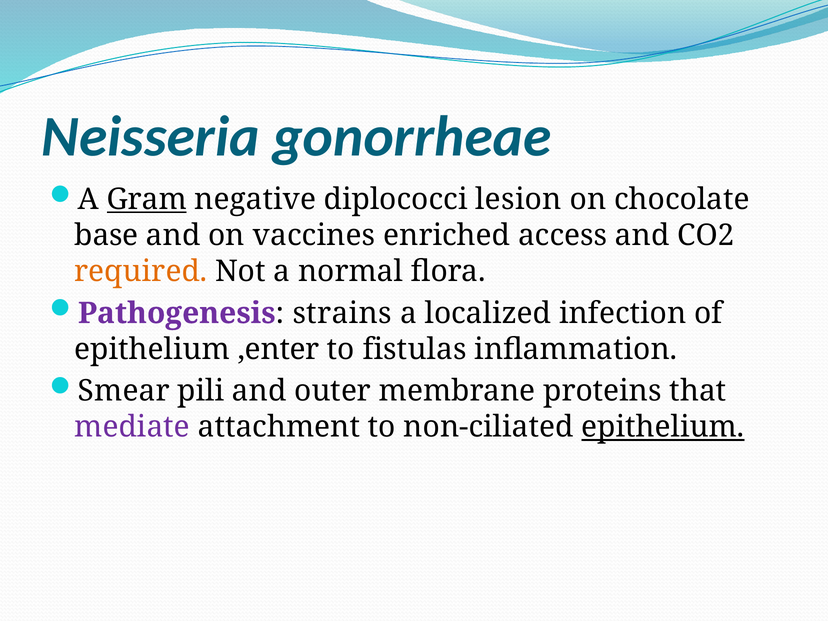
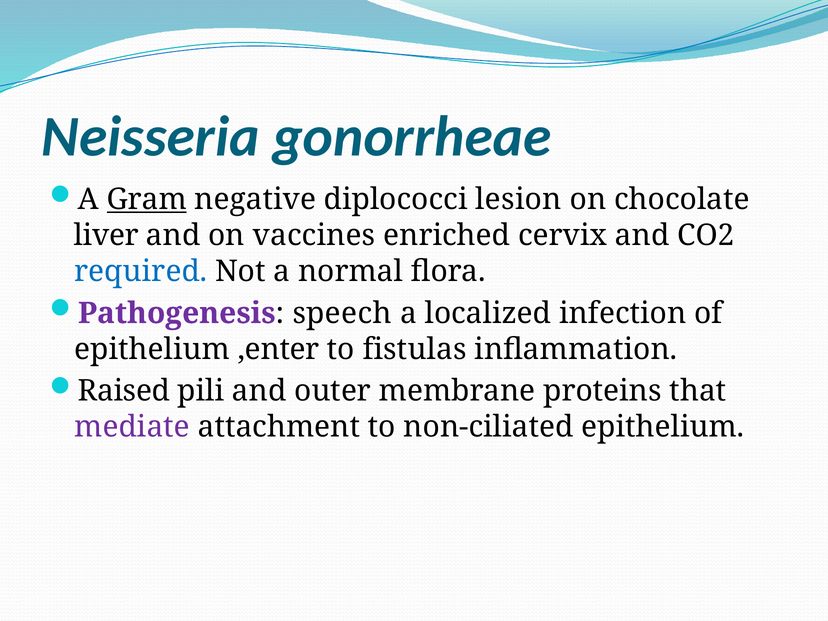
base: base -> liver (106, 235)
access: access -> cervix (563, 235)
required colour: orange -> blue (141, 271)
strains: strains -> speech (342, 313)
Smear: Smear -> Raised (124, 391)
epithelium underline: present -> none (663, 427)
